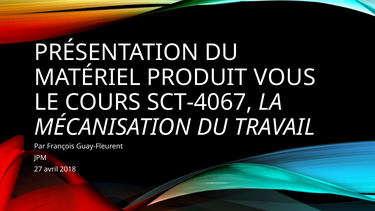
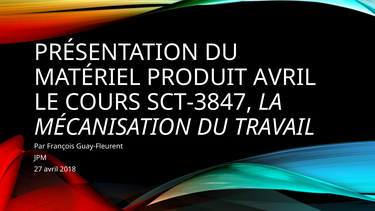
PRODUIT VOUS: VOUS -> AVRIL (285, 77)
SCT-4067: SCT-4067 -> SCT-3847 (200, 102)
